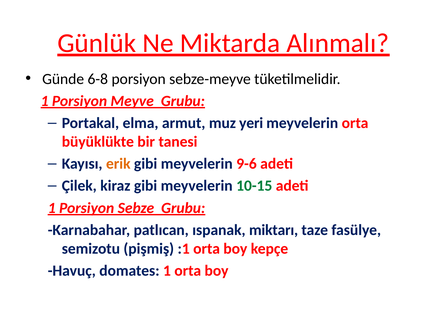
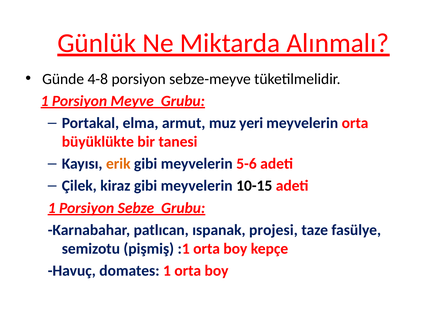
6-8: 6-8 -> 4-8 (98, 79)
9-6: 9-6 -> 5-6 (247, 164)
10-15 colour: green -> black (254, 186)
miktarı: miktarı -> projesi (273, 230)
